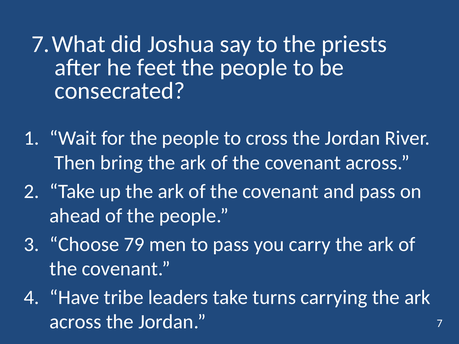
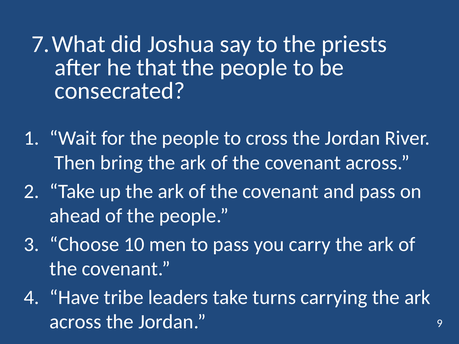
feet: feet -> that (157, 68)
79: 79 -> 10 (134, 244)
7: 7 -> 9 (440, 324)
